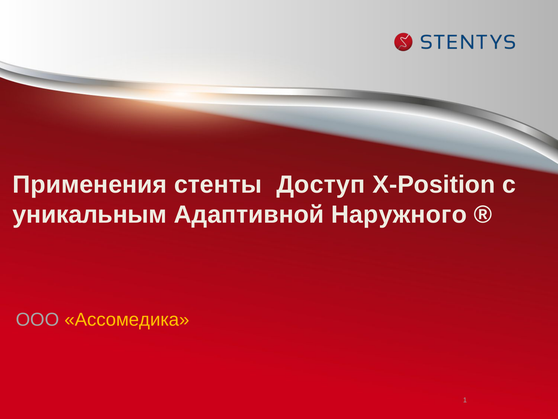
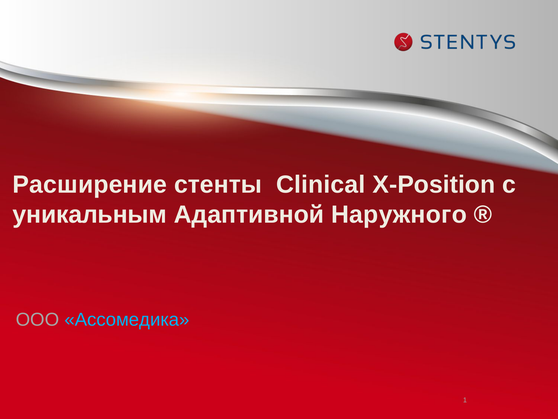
Применения: Применения -> Расширение (90, 185)
Доступ: Доступ -> Clinical (321, 185)
Ассомедика colour: yellow -> light blue (127, 319)
